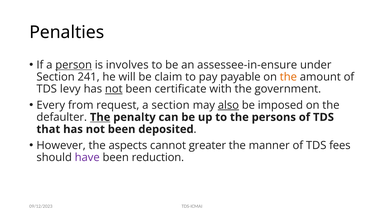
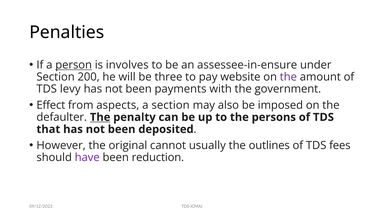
241: 241 -> 200 (89, 77)
claim: claim -> three (168, 77)
payable: payable -> website (240, 77)
the colour: orange -> purple (288, 77)
not underline: present -> none (114, 89)
certificate: certificate -> payments (181, 89)
Every: Every -> Effect (51, 105)
request: request -> aspects (118, 105)
also underline: present -> none (228, 105)
aspects: aspects -> original (128, 145)
greater: greater -> usually (207, 145)
manner: manner -> outlines (269, 145)
